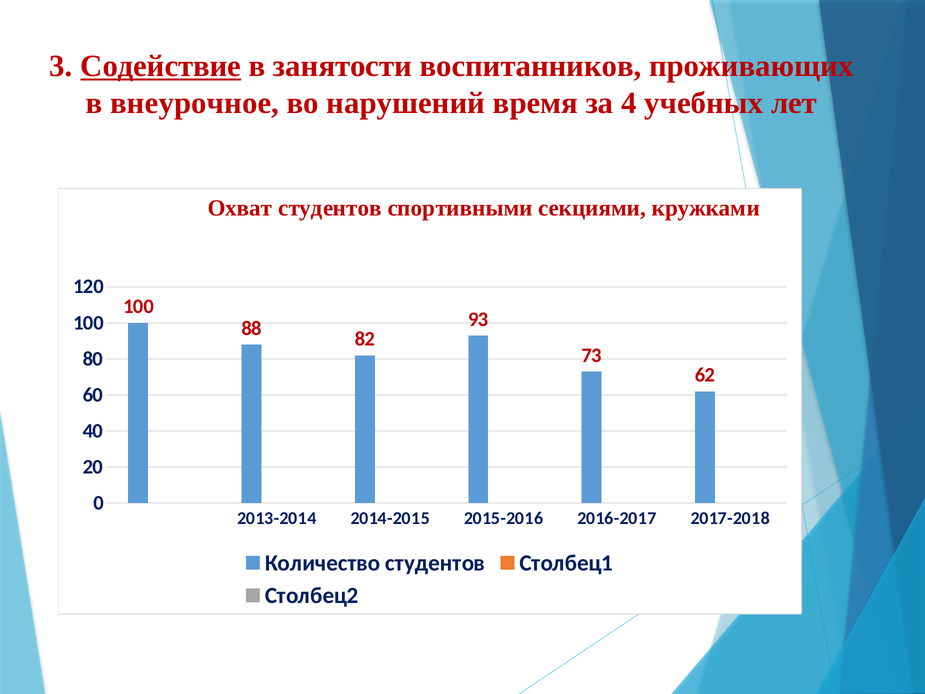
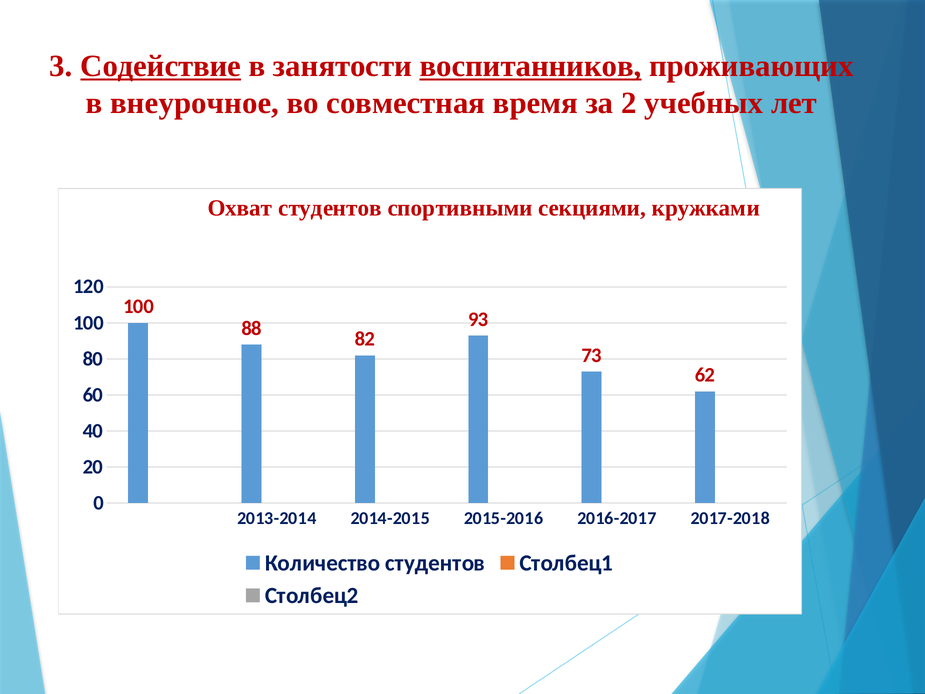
воспитанников underline: none -> present (531, 66)
нарушений: нарушений -> совместная (406, 103)
4: 4 -> 2 (629, 103)
